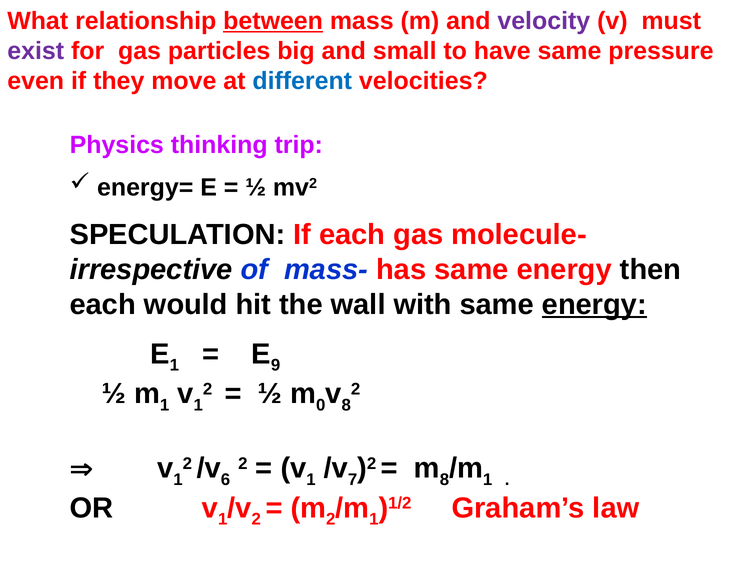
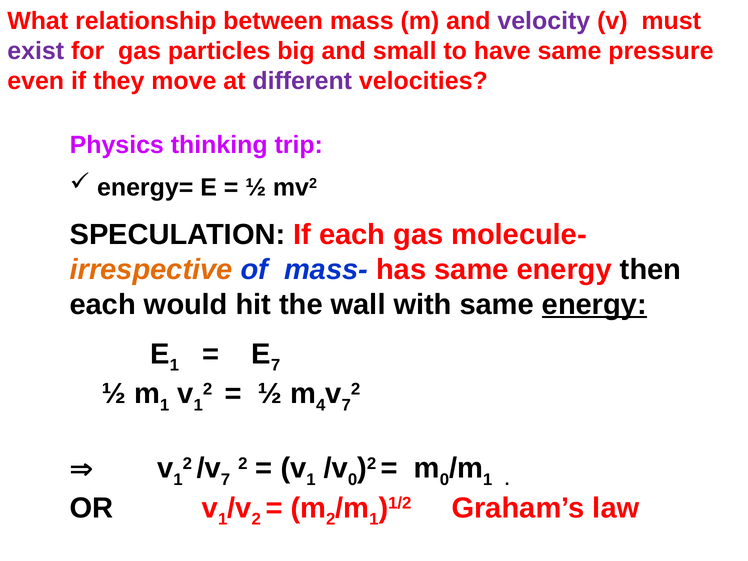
between underline: present -> none (273, 21)
different colour: blue -> purple (302, 81)
irrespective colour: black -> orange (151, 270)
E 9: 9 -> 7 (276, 365)
0: 0 -> 4 (321, 405)
v 8: 8 -> 7 (346, 405)
6: 6 -> 7 (225, 480)
7: 7 -> 0 (353, 480)
m 8: 8 -> 0 (444, 480)
